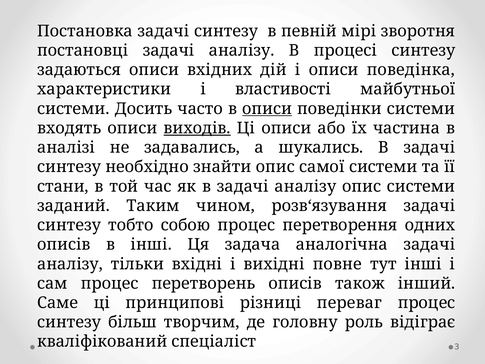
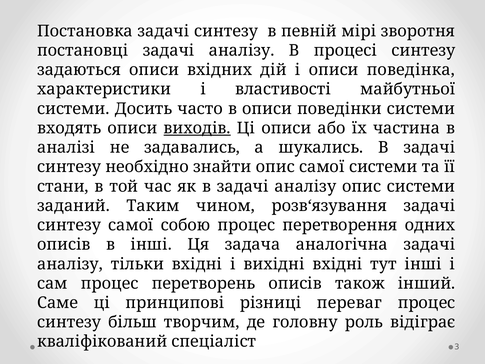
описи underline: present -> none (267, 109)
синтезу тобто: тобто -> самої (131, 225)
вихідні повне: повне -> вхідні (337, 264)
